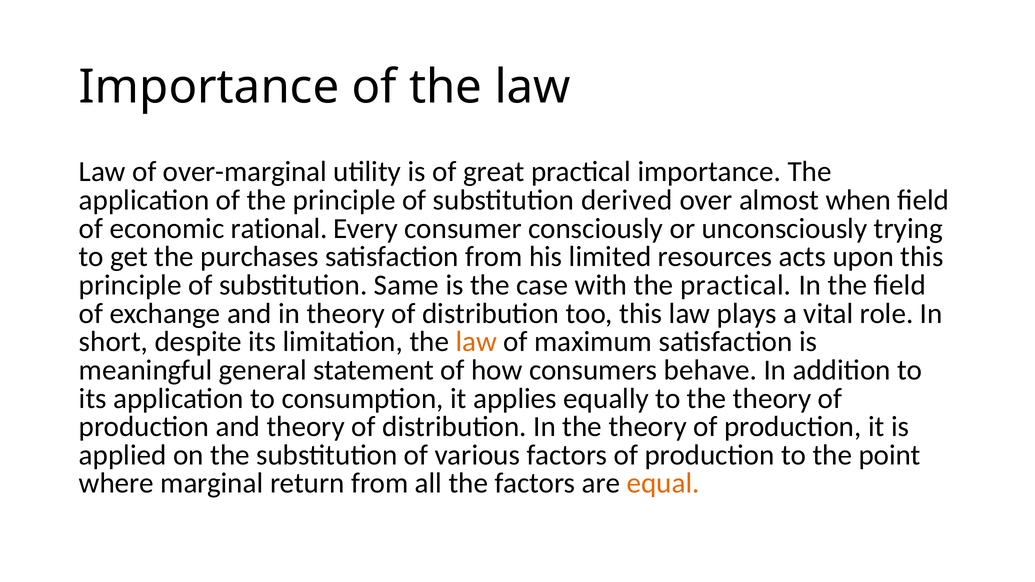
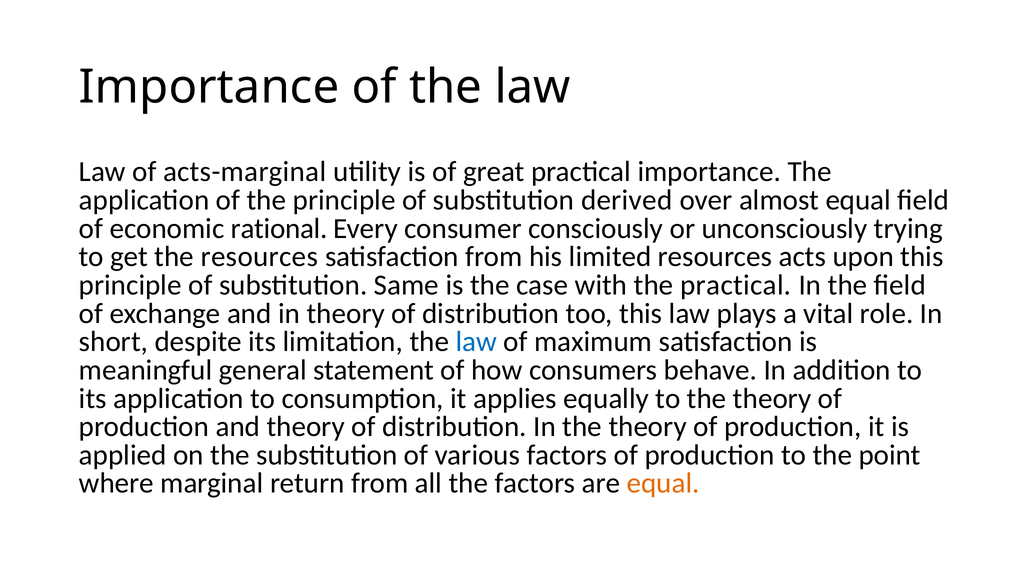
over-marginal: over-marginal -> acts-marginal (245, 172)
almost when: when -> equal (858, 200)
the purchases: purchases -> resources (259, 257)
law colour: orange -> blue (476, 342)
